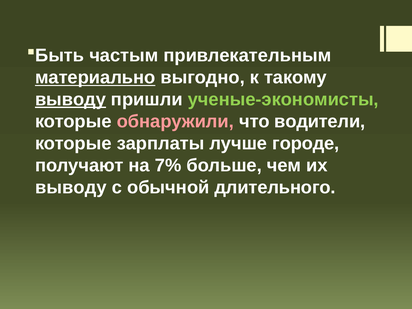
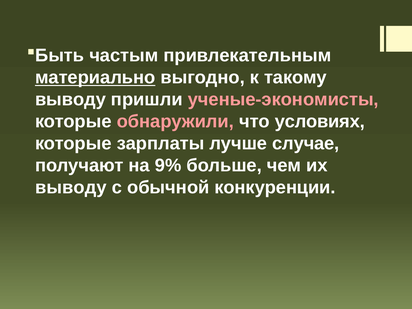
выводу underline: present -> none (70, 99)
ученые-экономисты colour: light green -> pink (283, 99)
водители: водители -> условиях (320, 121)
городе: городе -> случае (306, 143)
7%: 7% -> 9% (168, 165)
длительного: длительного -> конкуренции (275, 187)
